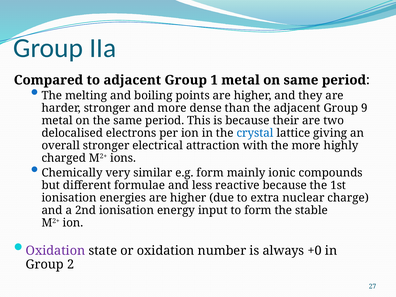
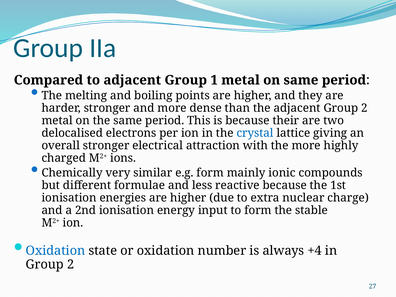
adjacent Group 9: 9 -> 2 (364, 108)
Oxidation colour: purple -> blue (55, 251)
+0: +0 -> +4 (315, 251)
